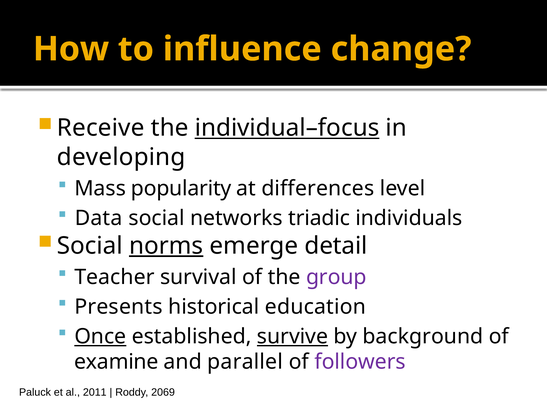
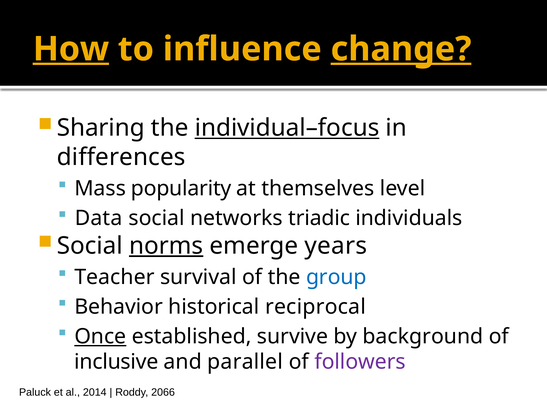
How underline: none -> present (71, 49)
change underline: none -> present (401, 49)
Receive: Receive -> Sharing (101, 128)
developing: developing -> differences (121, 157)
differences: differences -> themselves (318, 189)
detail: detail -> years (336, 246)
group colour: purple -> blue (336, 277)
Presents: Presents -> Behavior (119, 307)
education: education -> reciprocal (315, 307)
survive underline: present -> none (293, 337)
examine: examine -> inclusive (116, 362)
2011: 2011 -> 2014 (95, 393)
2069: 2069 -> 2066 (163, 393)
